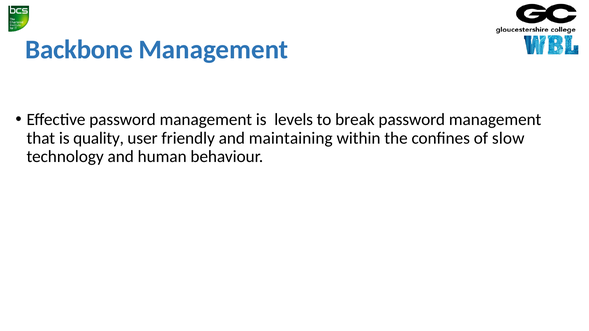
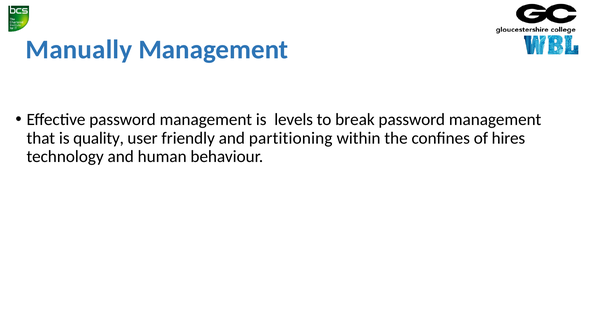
Backbone: Backbone -> Manually (79, 49)
maintaining: maintaining -> partitioning (291, 138)
slow: slow -> hires (508, 138)
